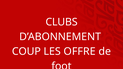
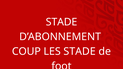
CLUBS: CLUBS -> STADE (62, 22)
LES OFFRE: OFFRE -> STADE (80, 52)
